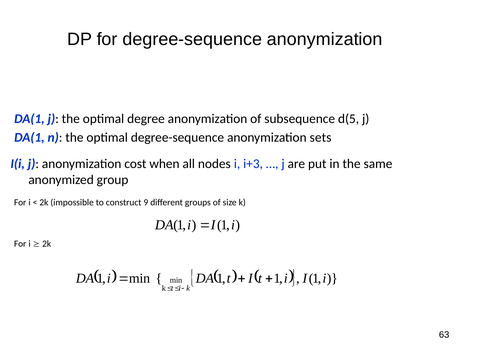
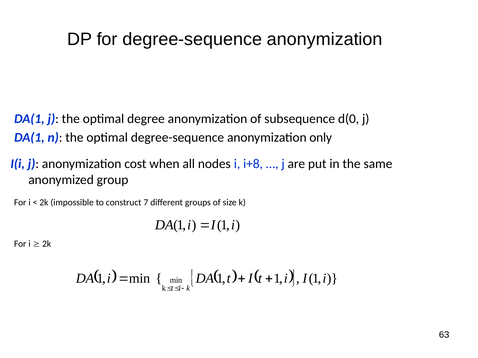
d(5: d(5 -> d(0 (349, 119)
sets: sets -> only (321, 138)
i+3: i+3 -> i+8 (253, 164)
9: 9 -> 7 (146, 203)
